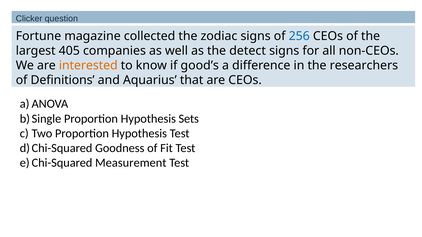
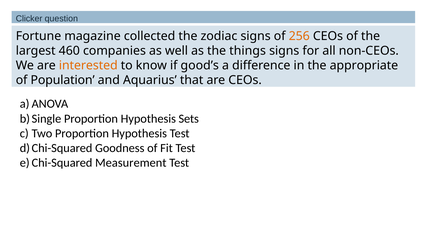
256 colour: blue -> orange (299, 36)
405: 405 -> 460 (69, 51)
detect: detect -> things (248, 51)
researchers: researchers -> appropriate (364, 66)
Definitions: Definitions -> Population (63, 80)
